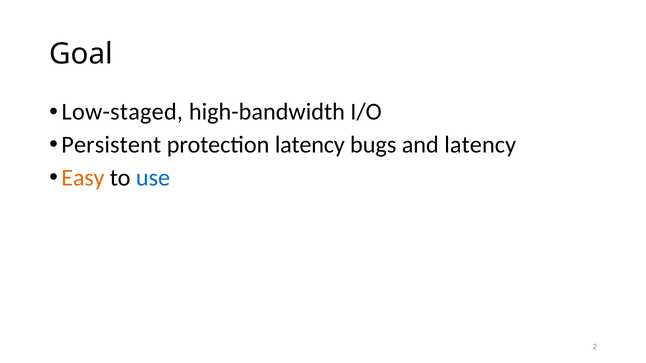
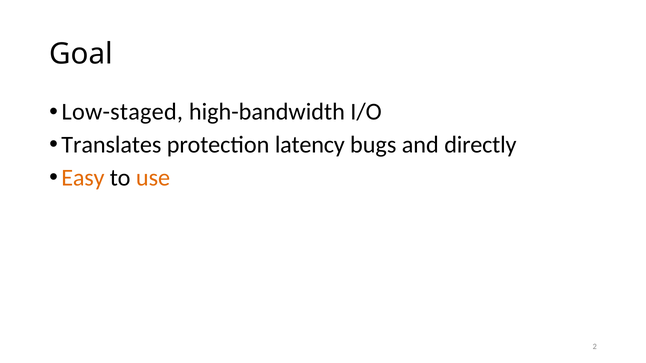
Persistent: Persistent -> Translates (111, 145)
and latency: latency -> directly (480, 145)
use colour: blue -> orange (153, 178)
